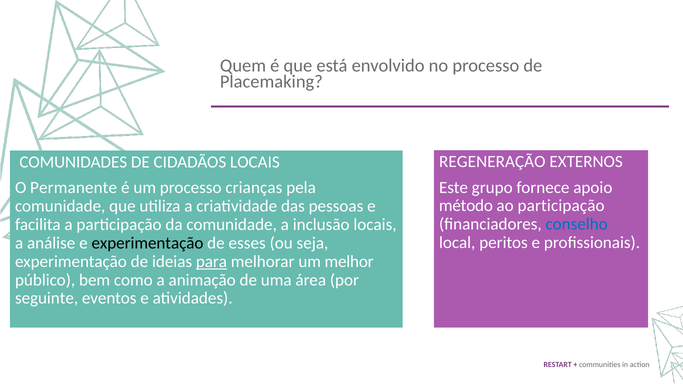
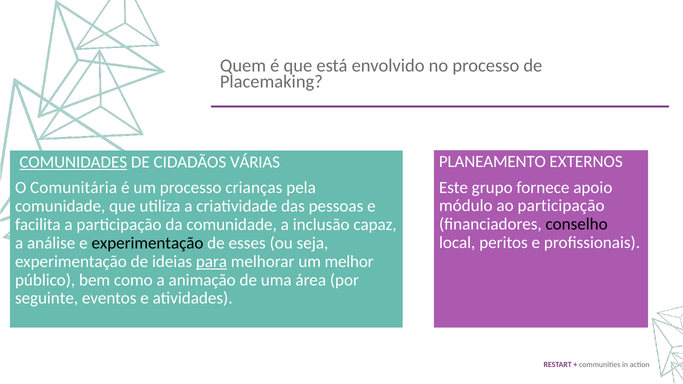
REGENERAÇÃO: REGENERAÇÃO -> PLANEAMENTO (492, 162)
COMUNIDADES underline: none -> present (73, 162)
CIDADÃOS LOCAIS: LOCAIS -> VÁRIAS (255, 162)
Permanente: Permanente -> Comunitária (74, 188)
método: método -> módulo (466, 206)
conselho colour: blue -> black (577, 224)
inclusão locais: locais -> capaz (375, 225)
